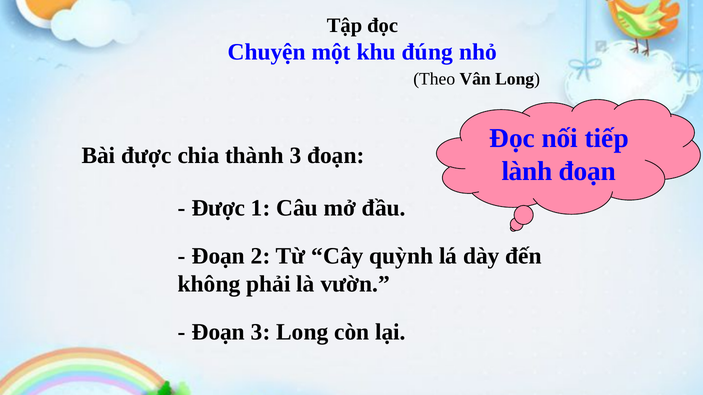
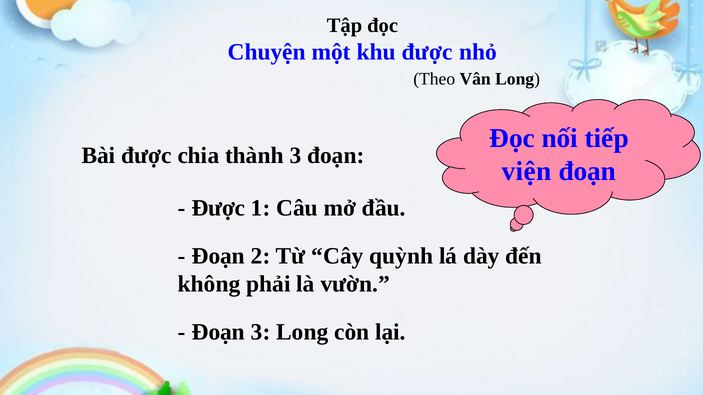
khu đúng: đúng -> được (427, 52)
lành: lành -> viện (527, 171)
